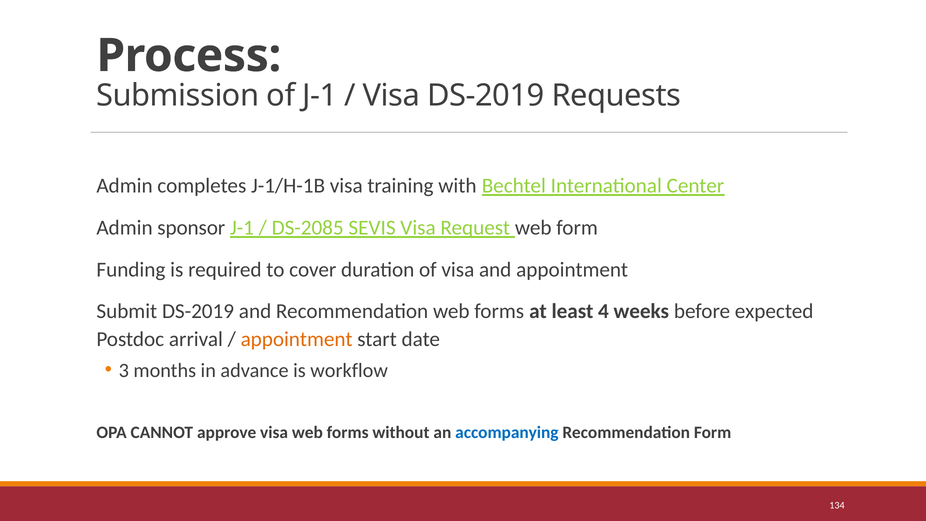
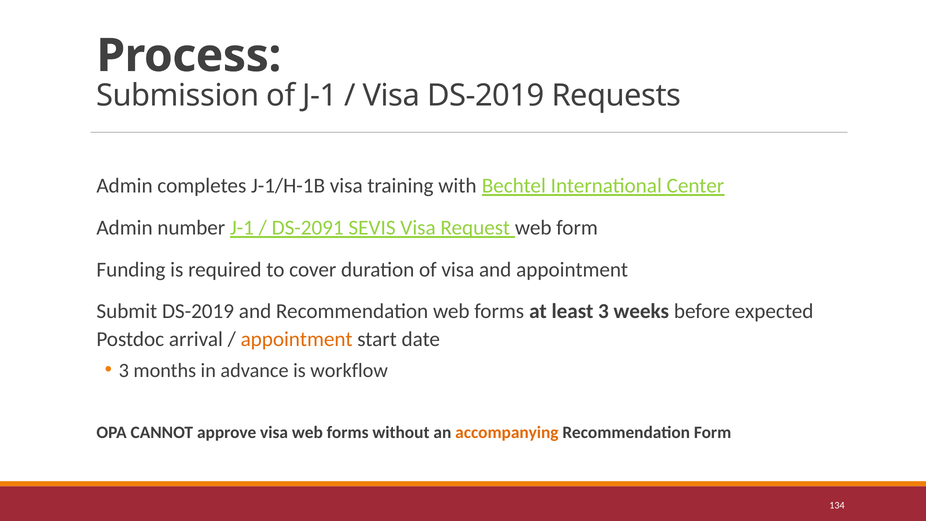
sponsor: sponsor -> number (191, 228)
DS-2085: DS-2085 -> DS-2091 (308, 228)
least 4: 4 -> 3 (603, 311)
accompanying colour: blue -> orange (507, 433)
